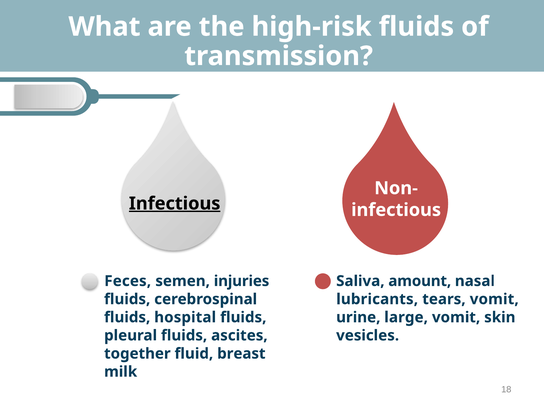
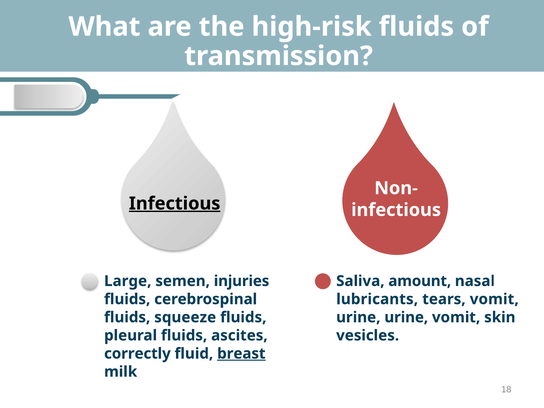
Feces: Feces -> Large (128, 281)
hospital: hospital -> squeeze (185, 317)
urine large: large -> urine (406, 317)
together: together -> correctly (137, 354)
breast underline: none -> present (241, 354)
